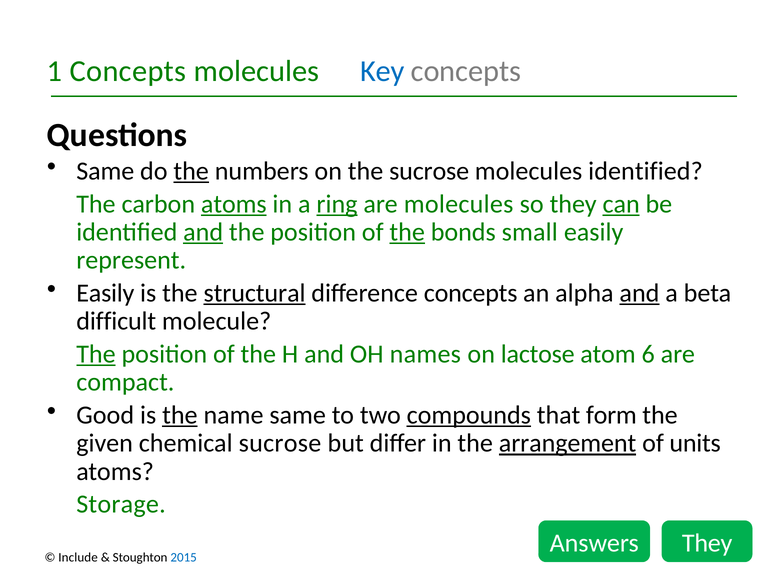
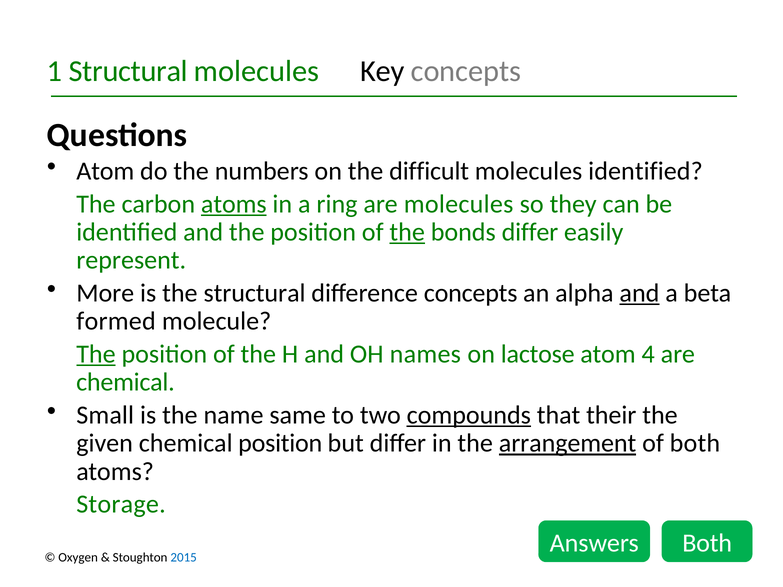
1 Concepts: Concepts -> Structural (128, 71)
Key colour: blue -> black (382, 71)
Same: Same -> Atom (105, 171)
the underline: present -> none (191, 171)
the sucrose: sucrose -> difficult (429, 171)
ring underline: present -> none (337, 204)
can underline: present -> none (621, 204)
and underline: present -> none (203, 232)
bonds small: small -> differ (530, 232)
Easily: Easily -> More (105, 293)
structural underline: present -> none (255, 293)
difficult: difficult -> formed (116, 321)
6: 6 -> 4 (648, 354)
compact: compact -> chemical (125, 382)
Good: Good -> Small (105, 415)
the underline: present -> none (180, 415)
form: form -> their (611, 415)
chemical sucrose: sucrose -> position (280, 443)
of units: units -> both (695, 443)
They: They -> Both (707, 543)
Include: Include -> Oxygen (78, 558)
